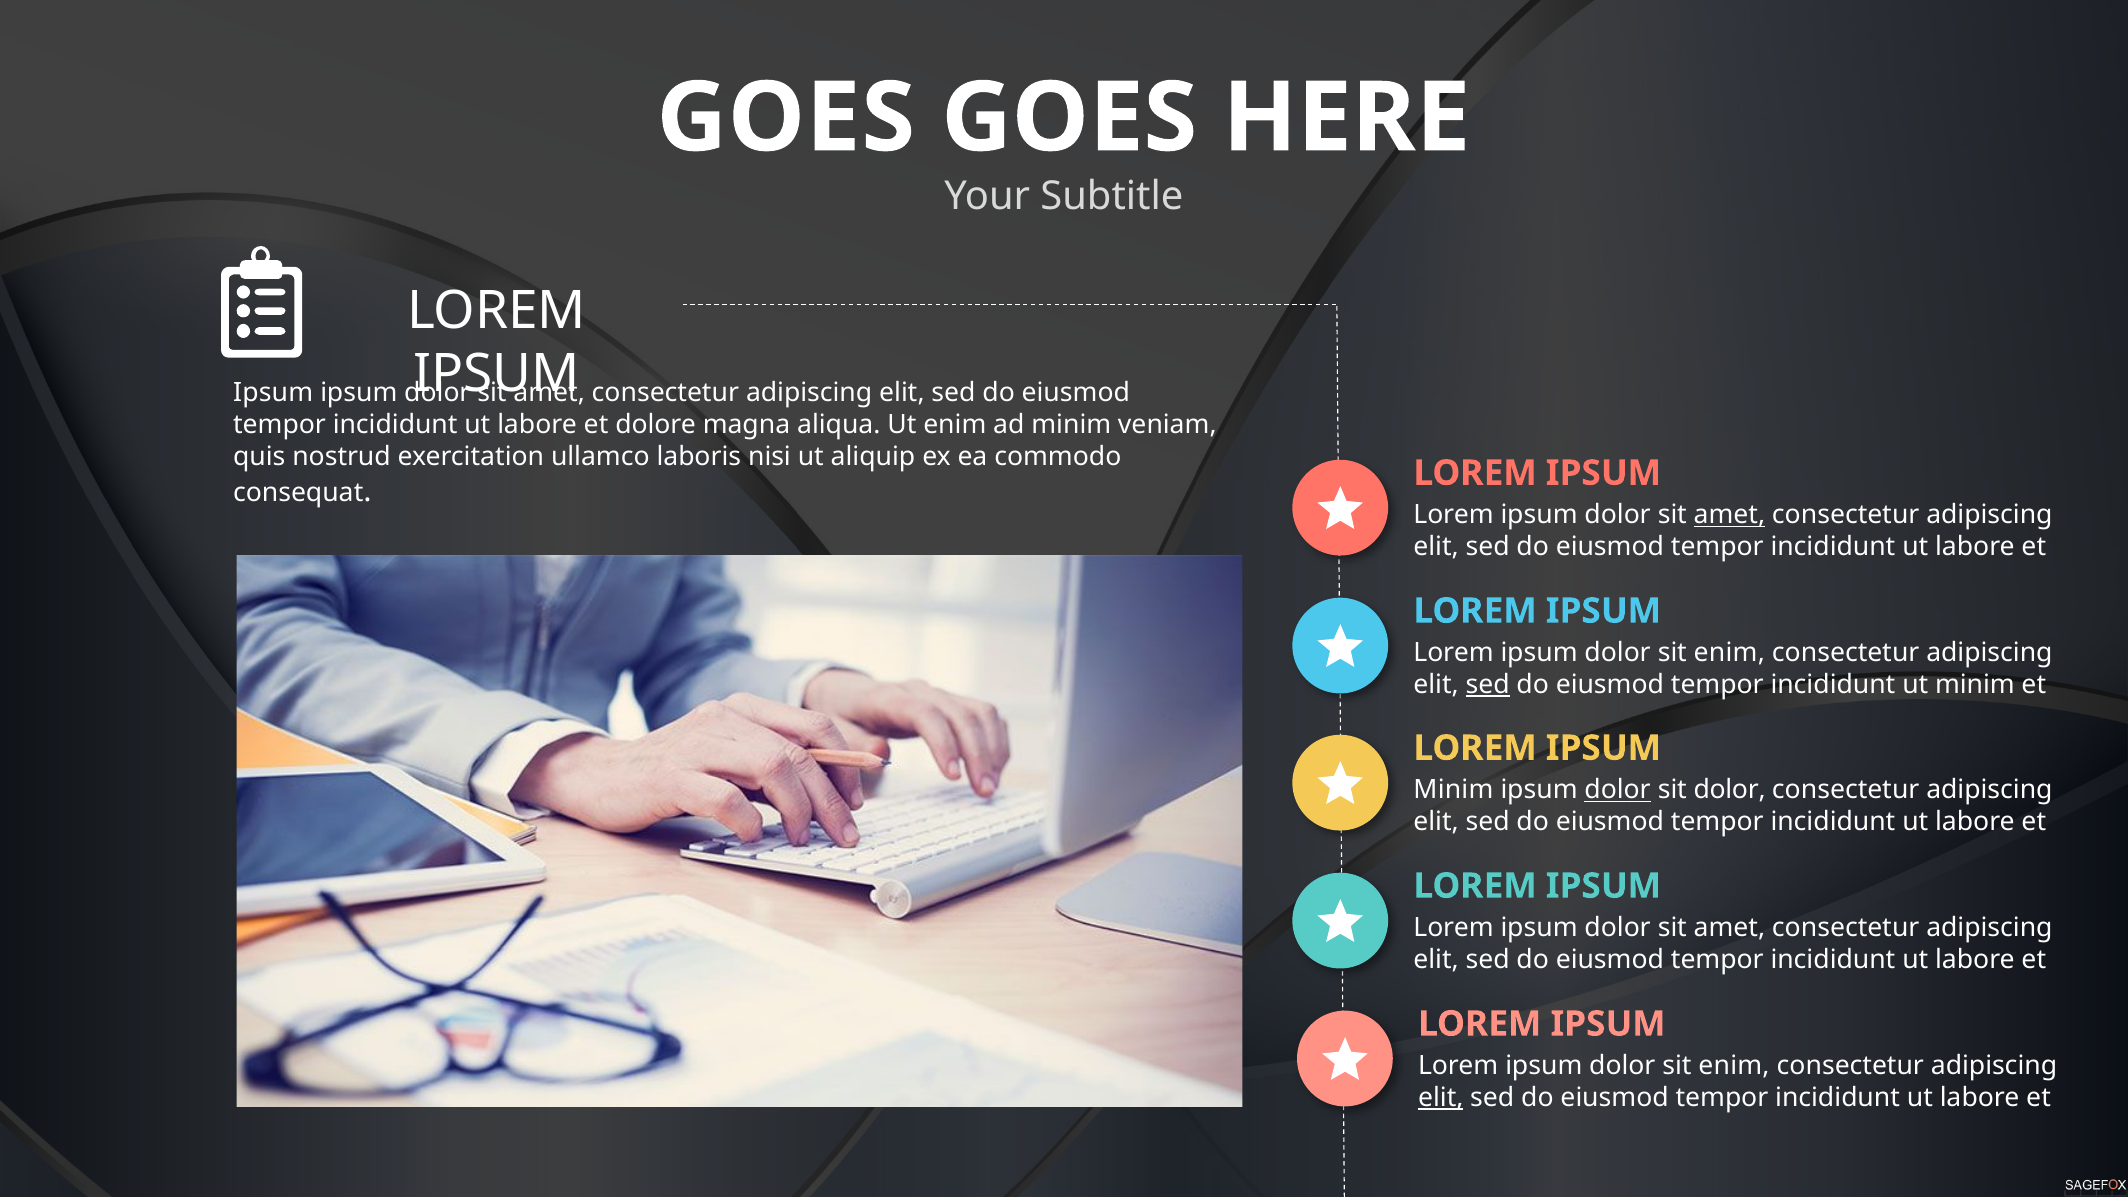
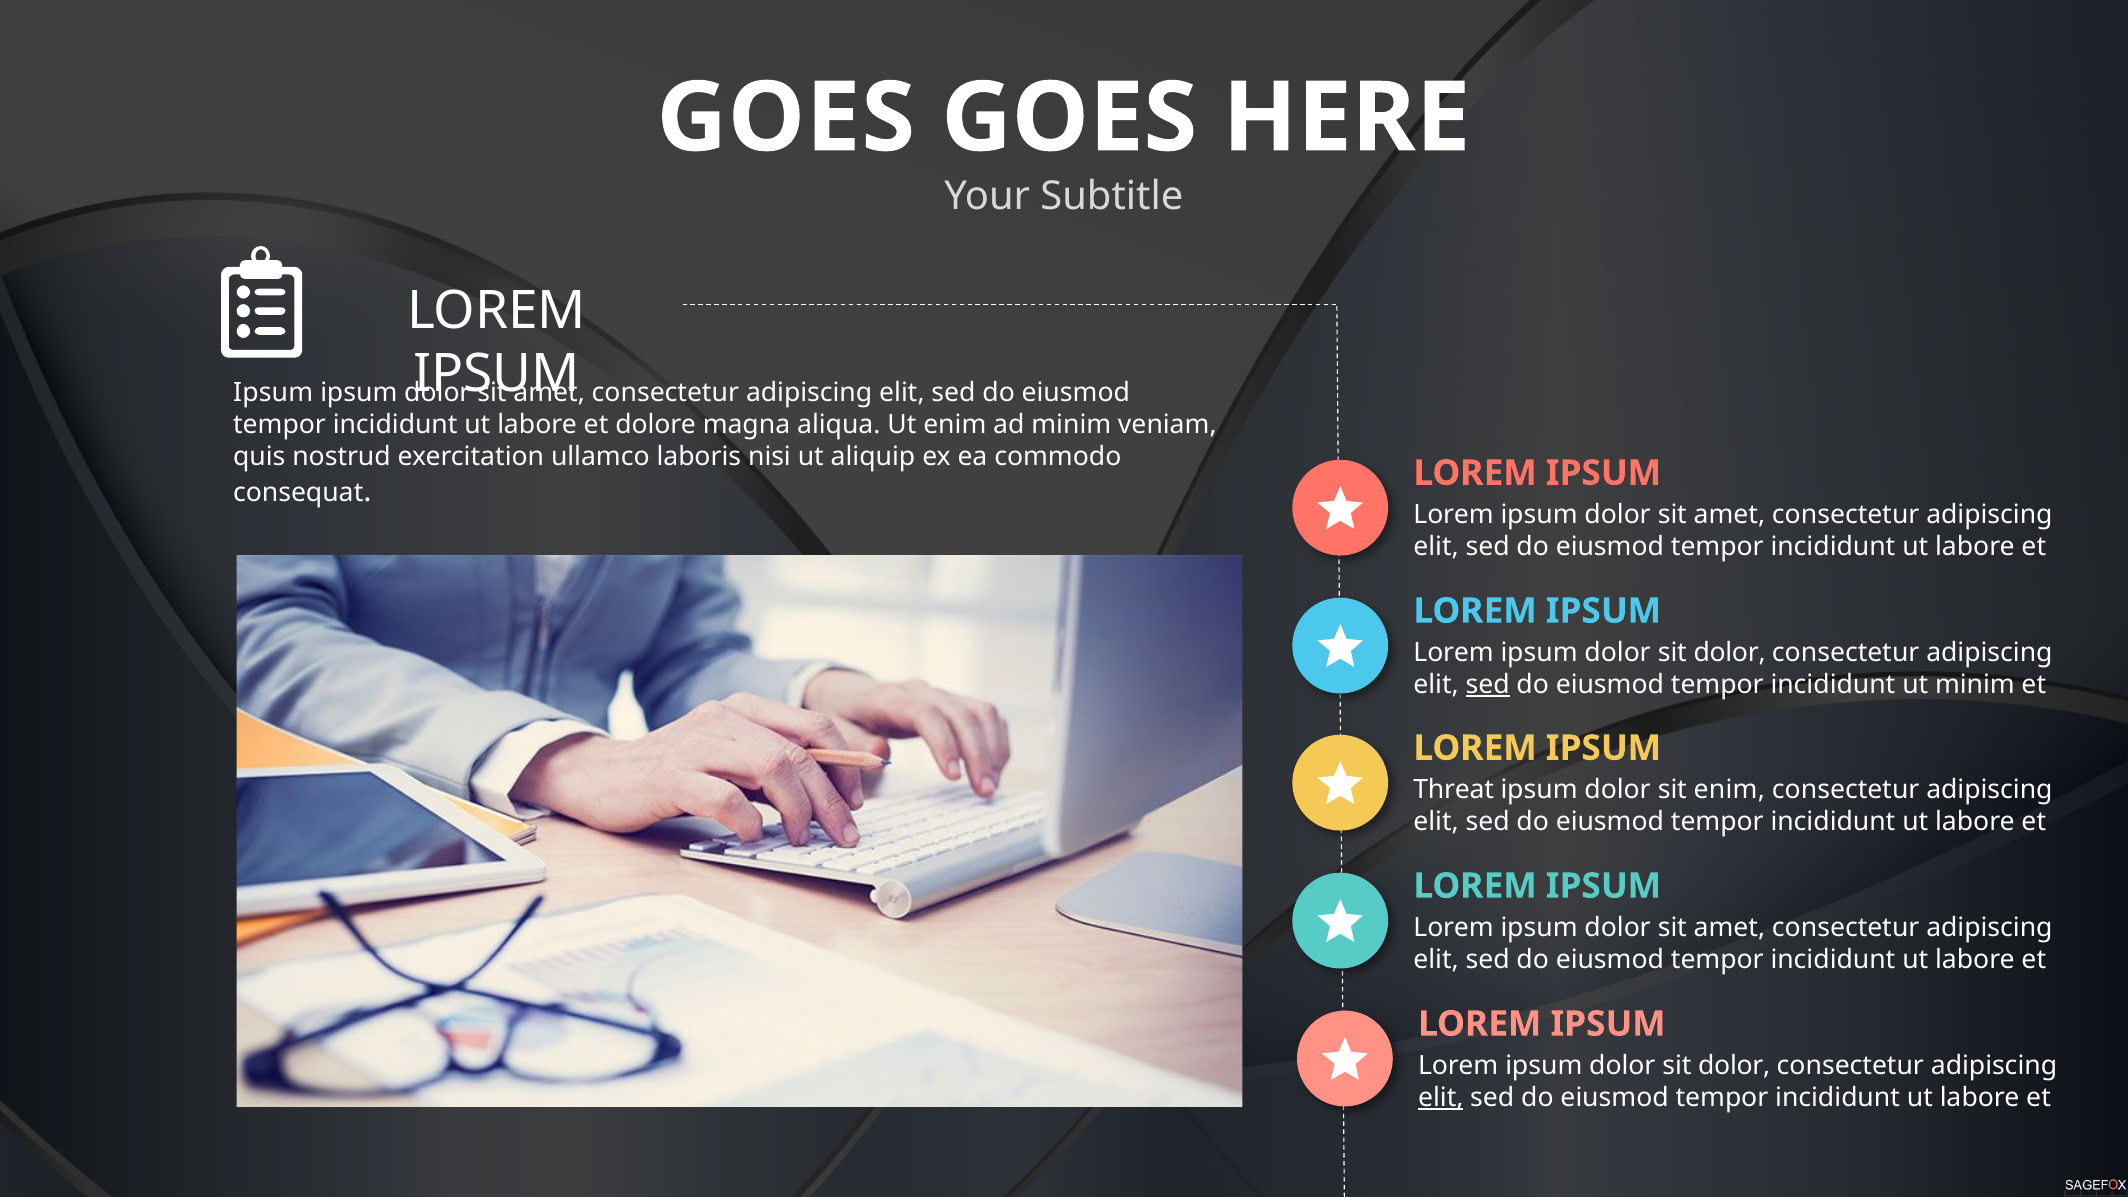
amet underline: present -> none (1729, 515)
enim: enim -> dolor (1730, 653)
Minim: Minim -> Threat (1454, 790)
dolor underline: present -> none (1618, 790)
sit dolor: dolor -> enim (1729, 790)
enim: enim -> dolor (1734, 1066)
